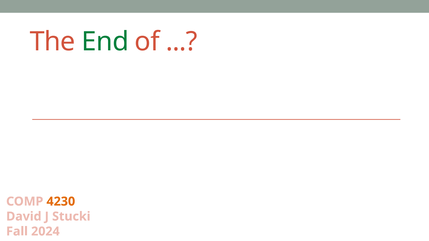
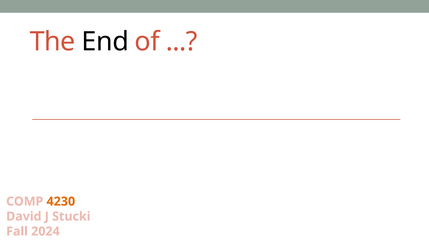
End colour: green -> black (105, 42)
